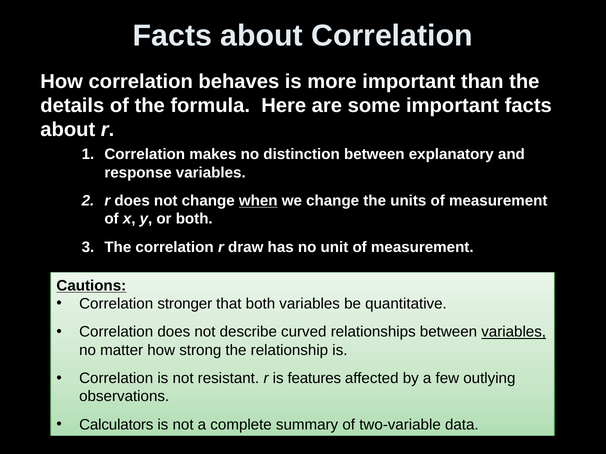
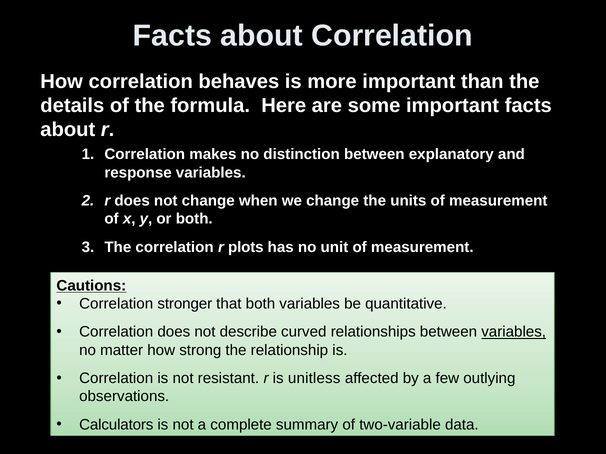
when underline: present -> none (258, 201)
draw: draw -> plots (246, 247)
features: features -> unitless (314, 379)
